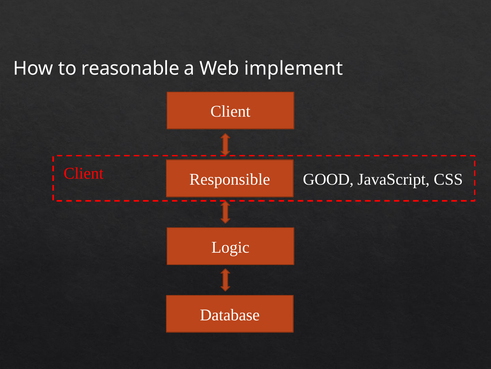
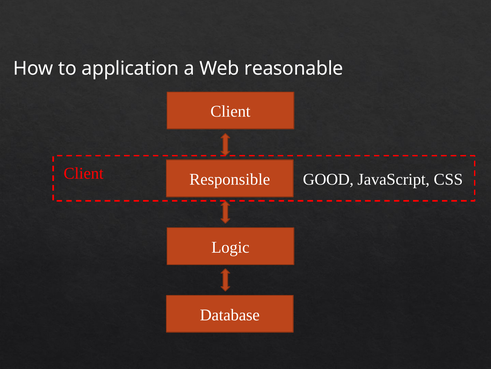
reasonable: reasonable -> application (130, 68)
implement: implement -> reasonable (294, 68)
